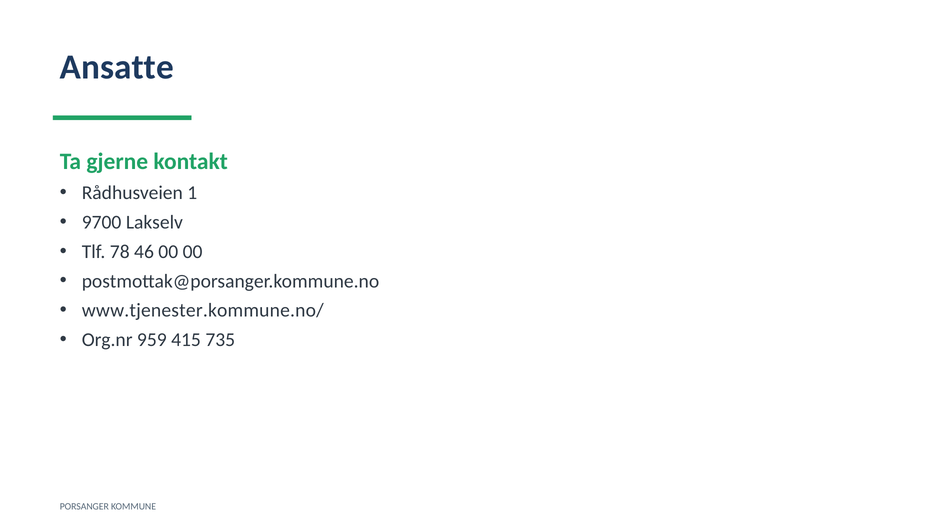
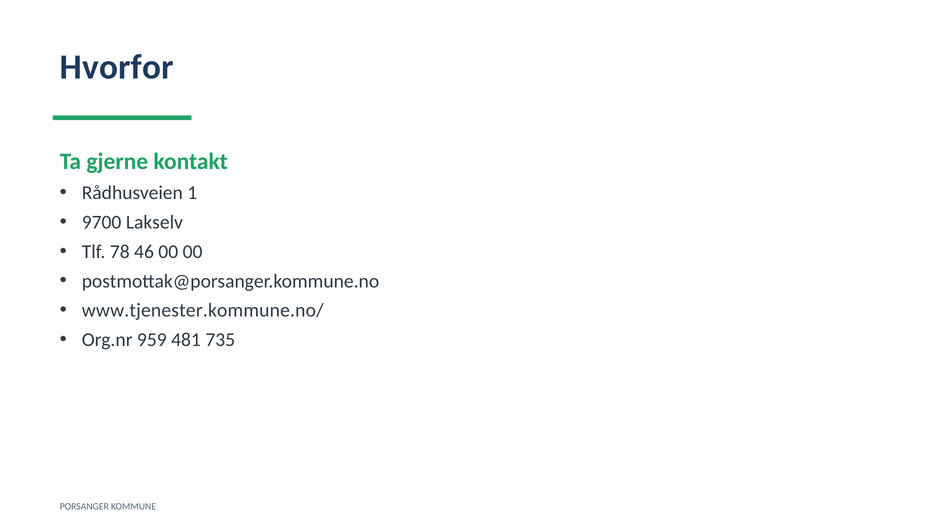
Ansatte: Ansatte -> Hvorfor (117, 67)
415: 415 -> 481 (186, 340)
